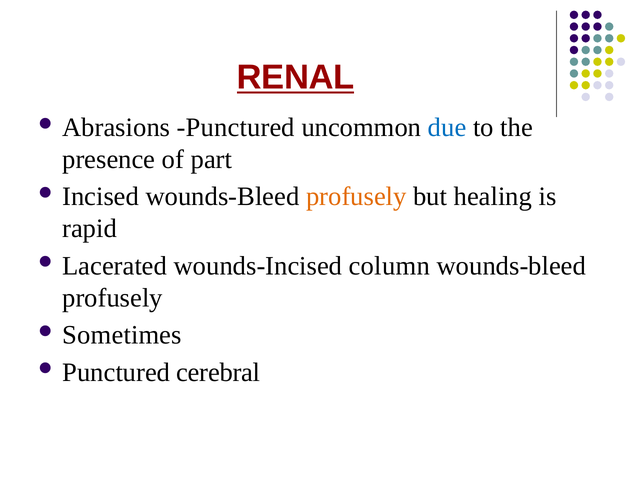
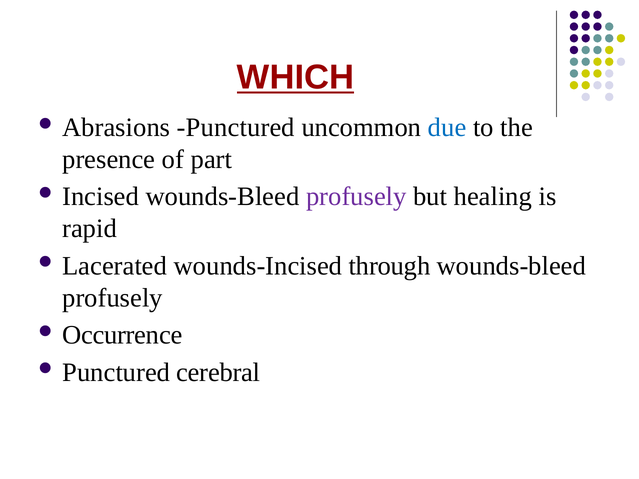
RENAL: RENAL -> WHICH (295, 78)
profusely colour: orange -> purple (356, 197)
column: column -> through (390, 266)
Sometimes: Sometimes -> Occurrence (122, 335)
